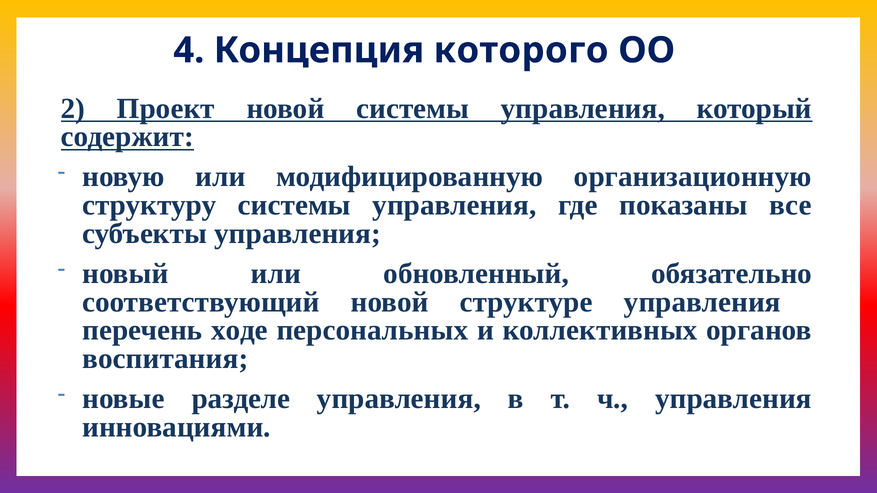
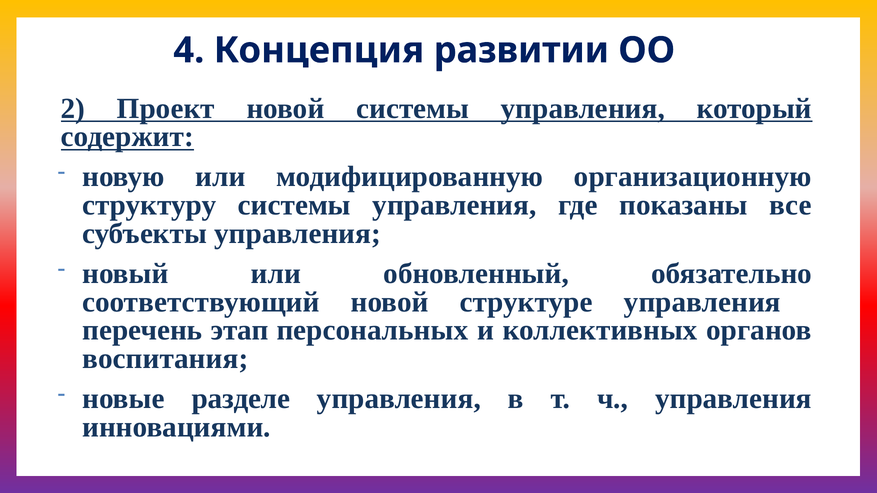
которого: которого -> развитии (521, 50)
ходе: ходе -> этап (240, 330)
